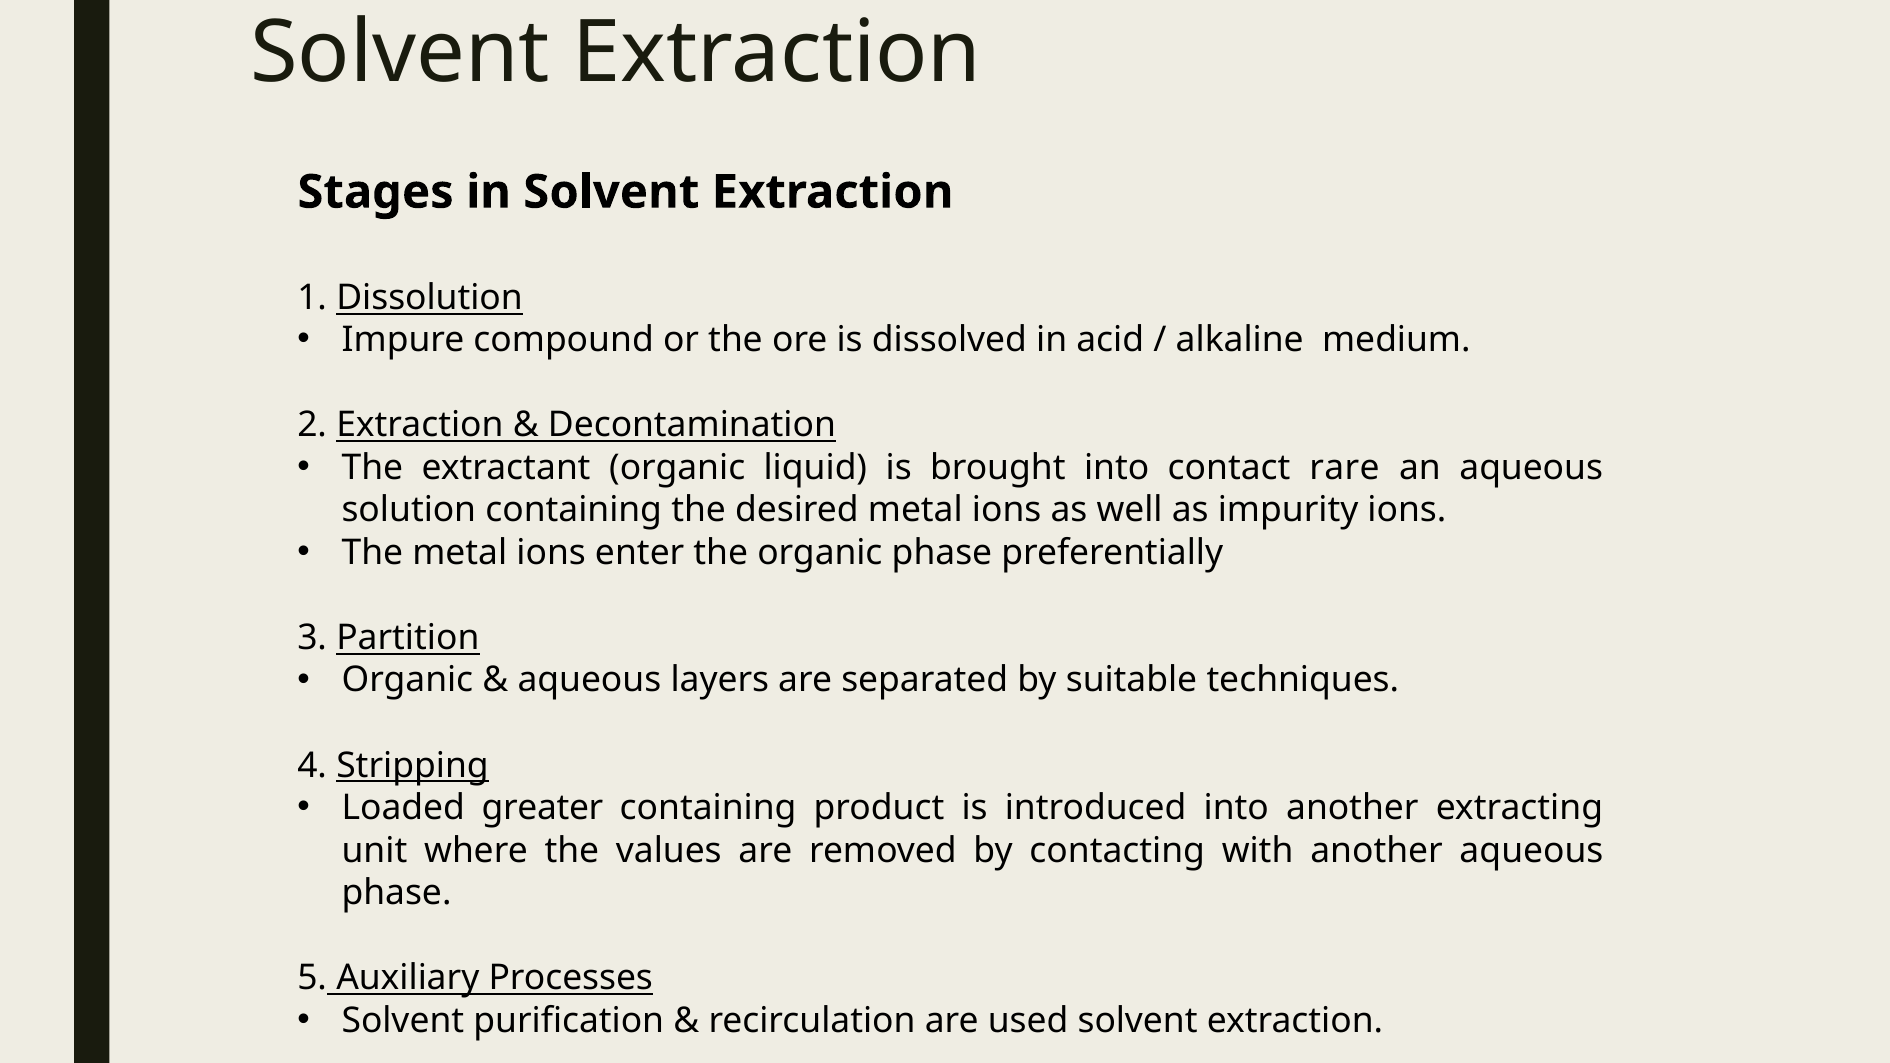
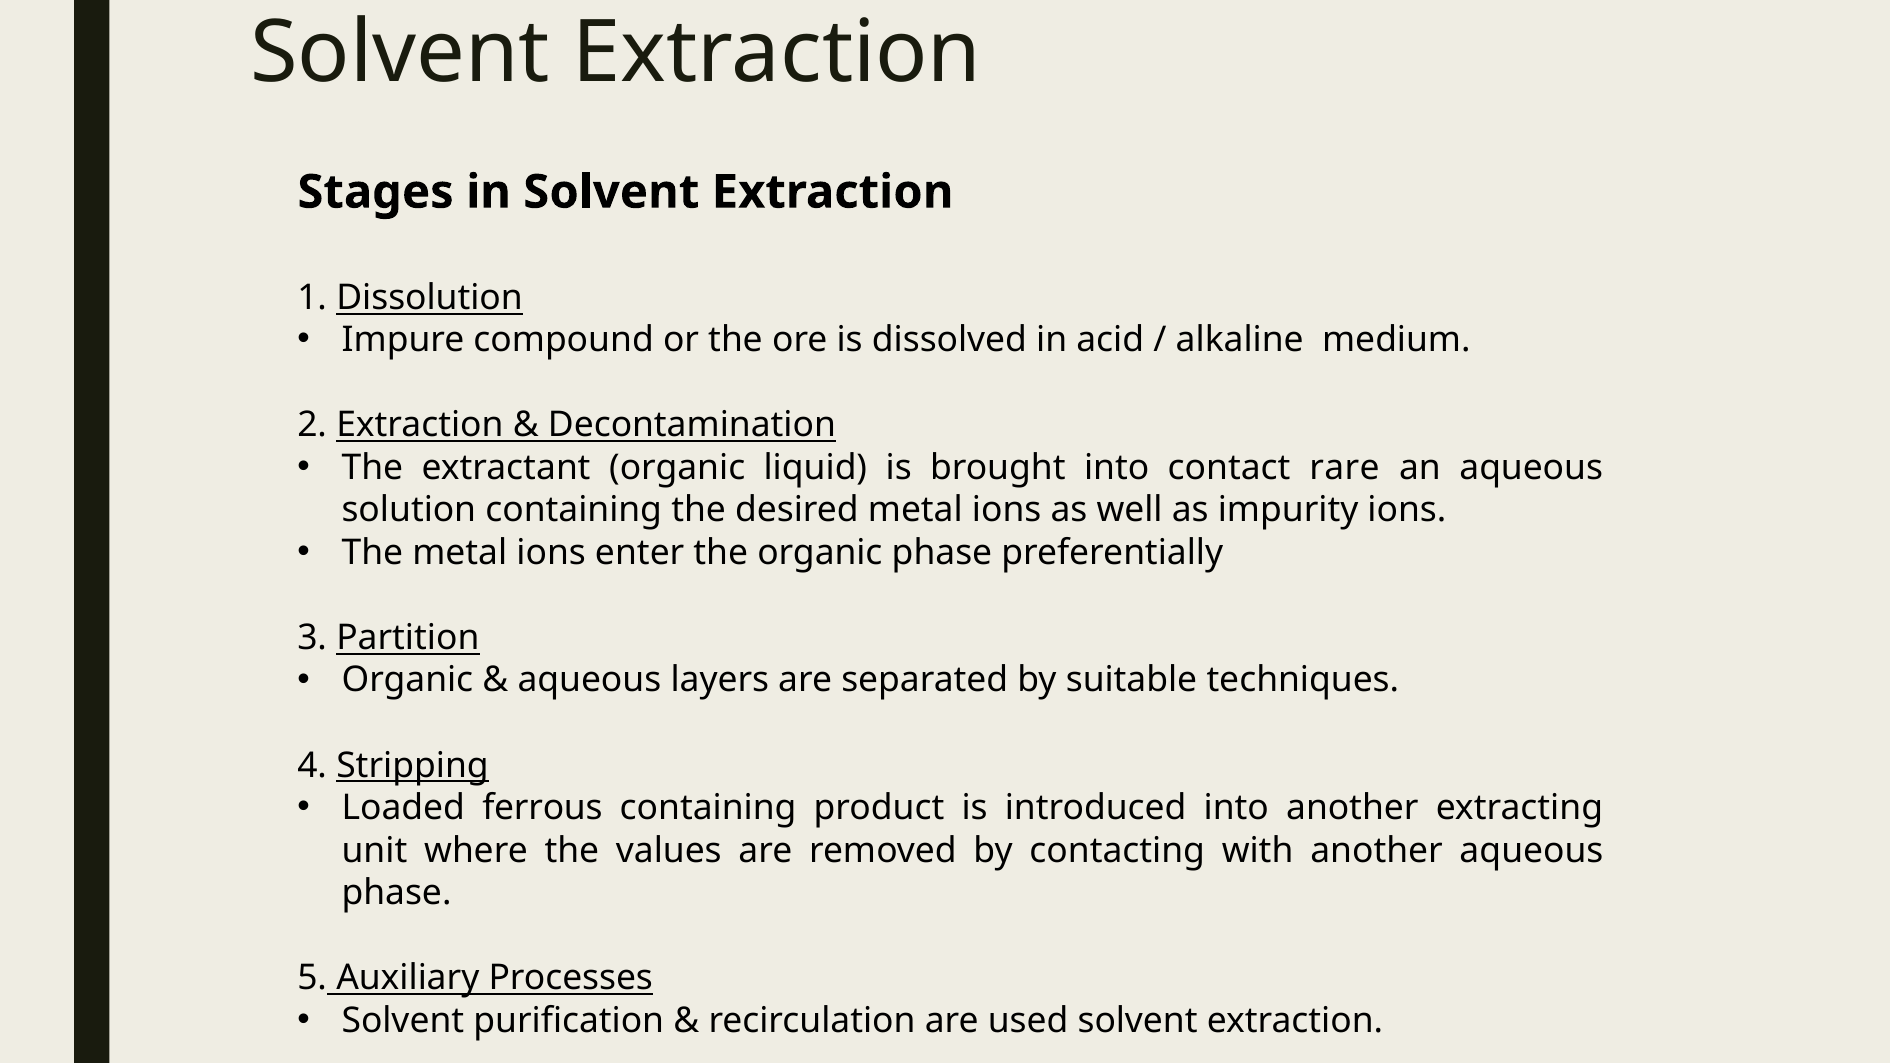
greater: greater -> ferrous (542, 808)
